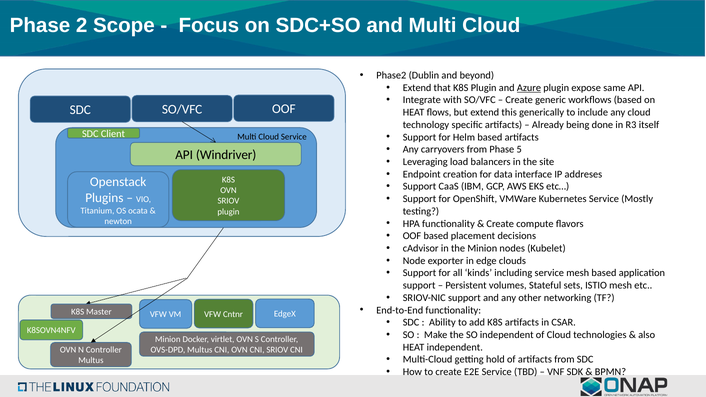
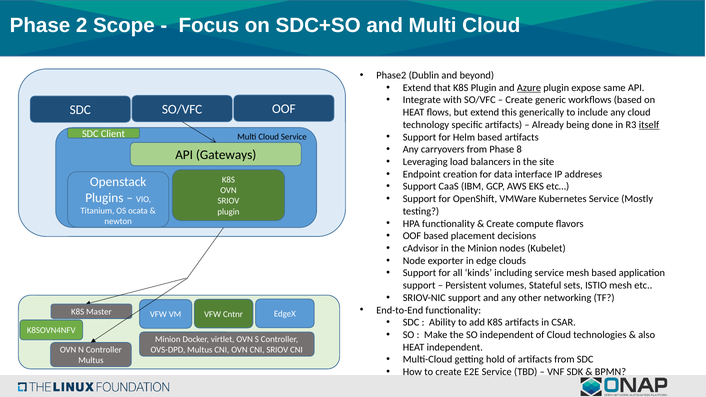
itself underline: none -> present (649, 125)
5: 5 -> 8 (519, 150)
Windriver: Windriver -> Gateways (226, 155)
